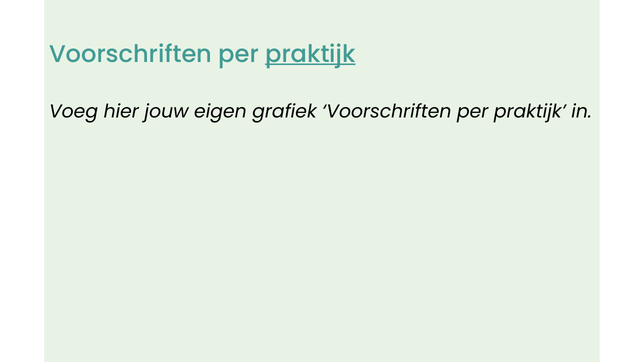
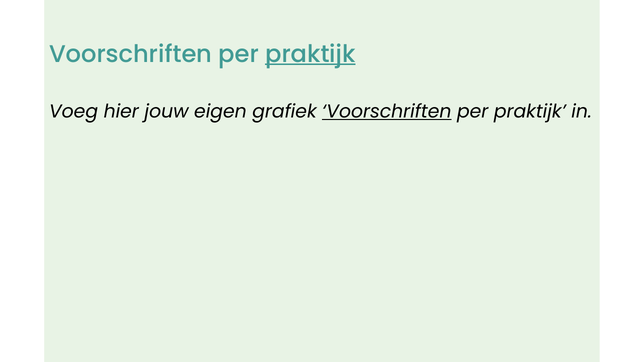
Voorschriften underline: none -> present (387, 111)
